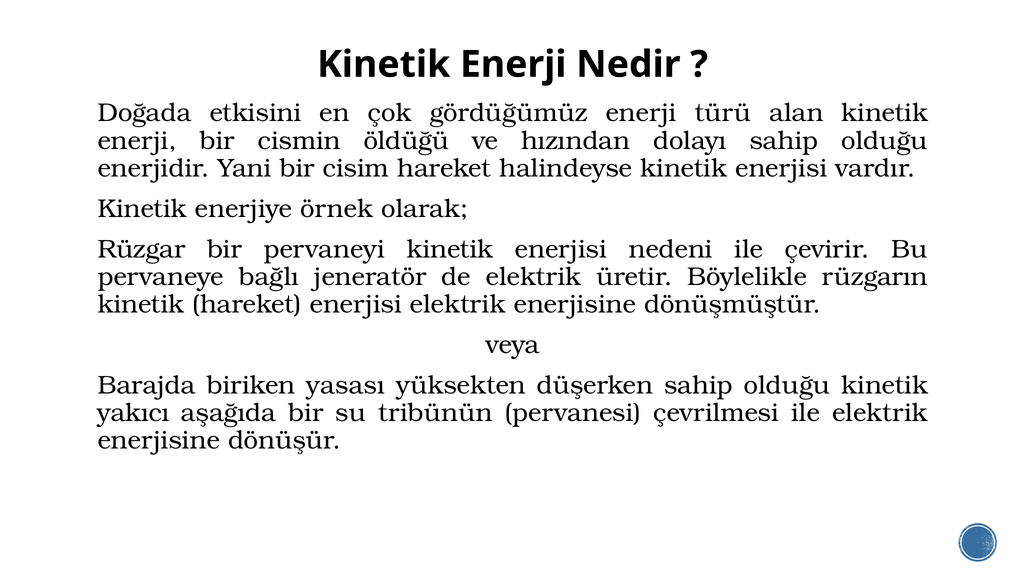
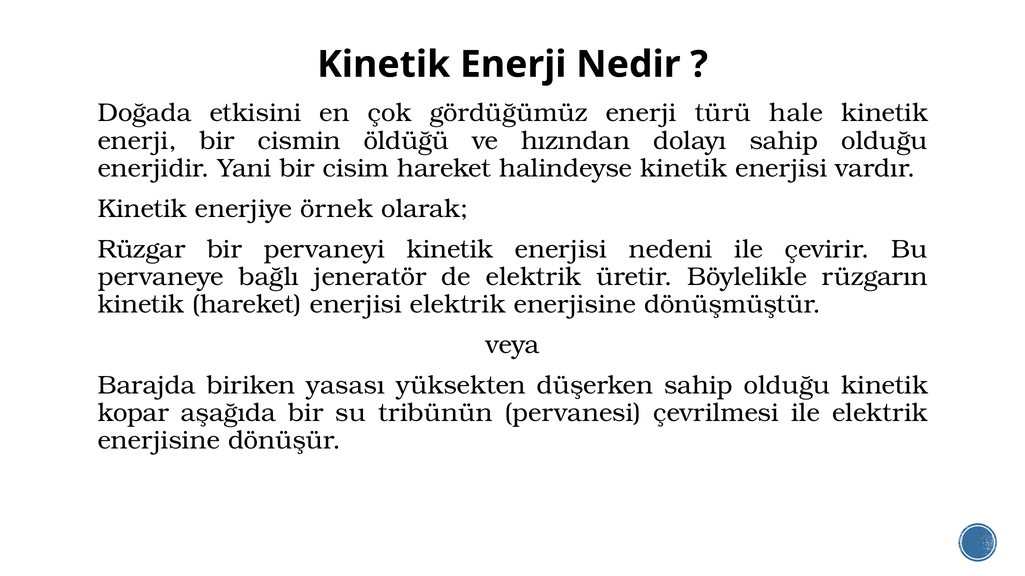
alan: alan -> hale (796, 113)
yakıcı: yakıcı -> kopar (133, 413)
